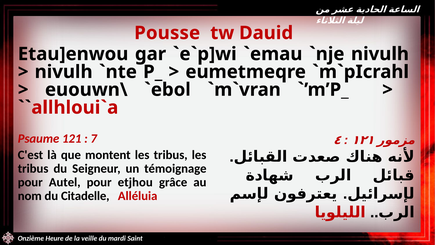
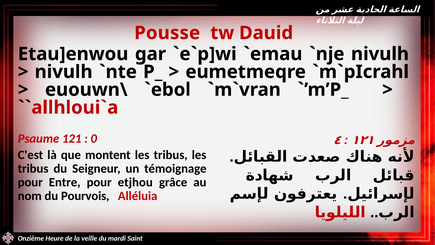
7: 7 -> 0 (94, 138)
Autel: Autel -> Entre (65, 182)
Citadelle: Citadelle -> Pourvois (85, 196)
